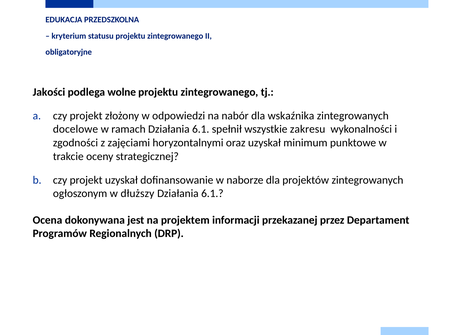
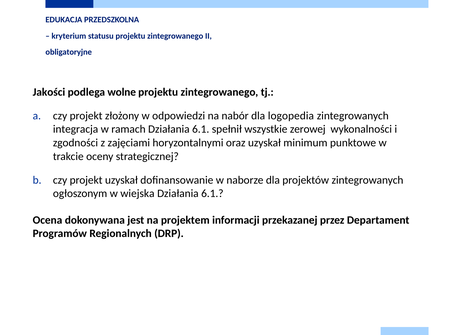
wskaźnika: wskaźnika -> logopedia (291, 116)
docelowe: docelowe -> integracja (76, 129)
zakresu: zakresu -> zerowej (308, 129)
dłuższy: dłuższy -> wiejska (137, 194)
